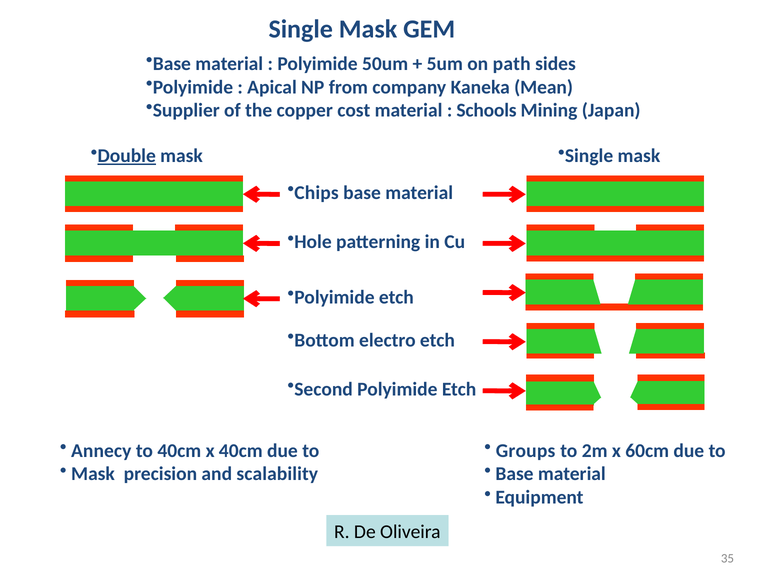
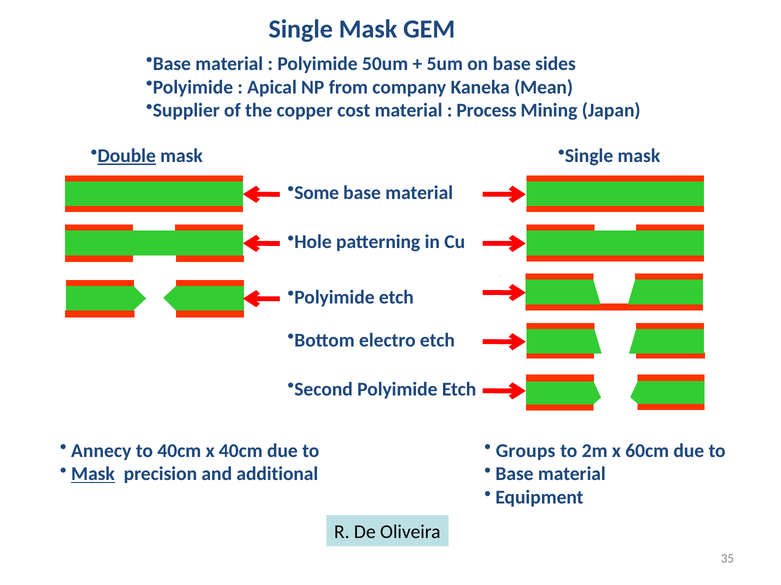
on path: path -> base (512, 64)
Schools: Schools -> Process (487, 111)
Chips: Chips -> Some (317, 193)
Mask underline: none -> present (93, 475)
scalability: scalability -> additional (277, 475)
